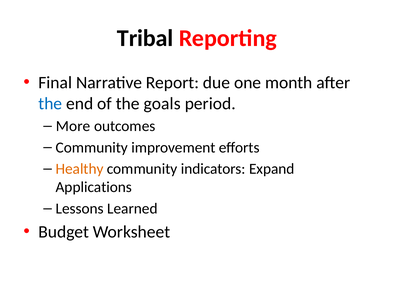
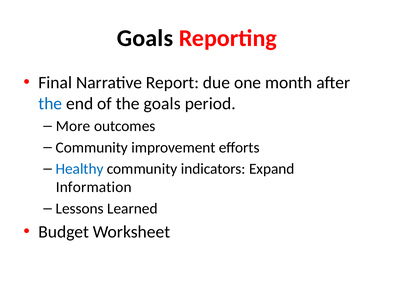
Tribal: Tribal -> Goals (145, 38)
Healthy colour: orange -> blue (80, 169)
Applications: Applications -> Information (94, 187)
